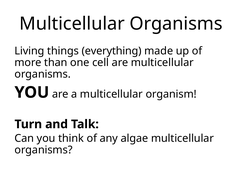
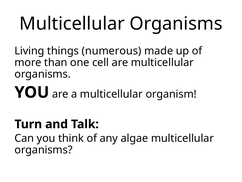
everything: everything -> numerous (112, 51)
